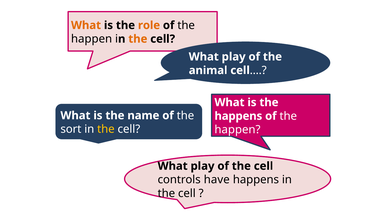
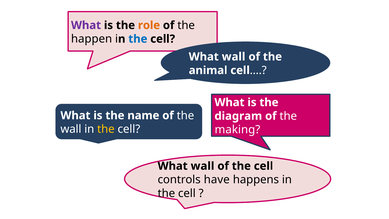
What colour: orange -> purple (86, 25)
the colour: orange -> blue (138, 39)
play: play -> wall (234, 57)
happens: happens -> diagram (238, 116)
sort: sort -> wall (71, 129)
happen: happen -> making (237, 130)
play: play -> wall (202, 166)
